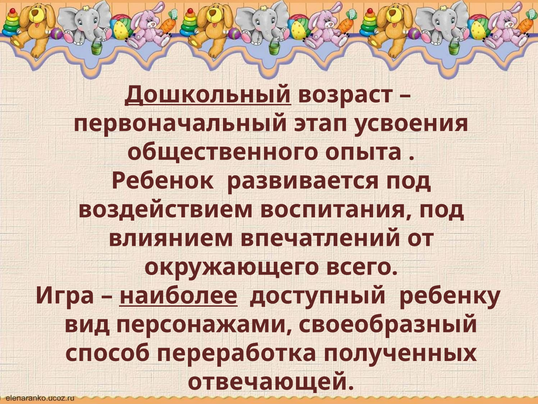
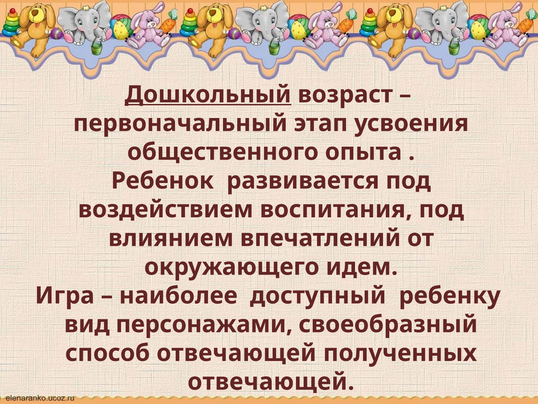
всего: всего -> идем (362, 267)
наиболее underline: present -> none (178, 295)
способ переработка: переработка -> отвечающей (236, 353)
